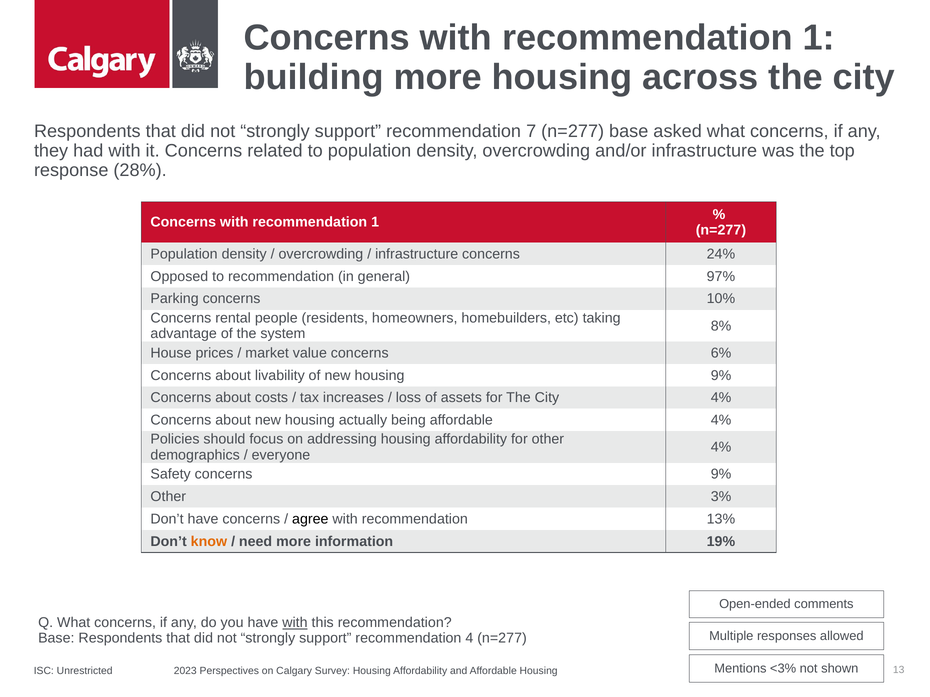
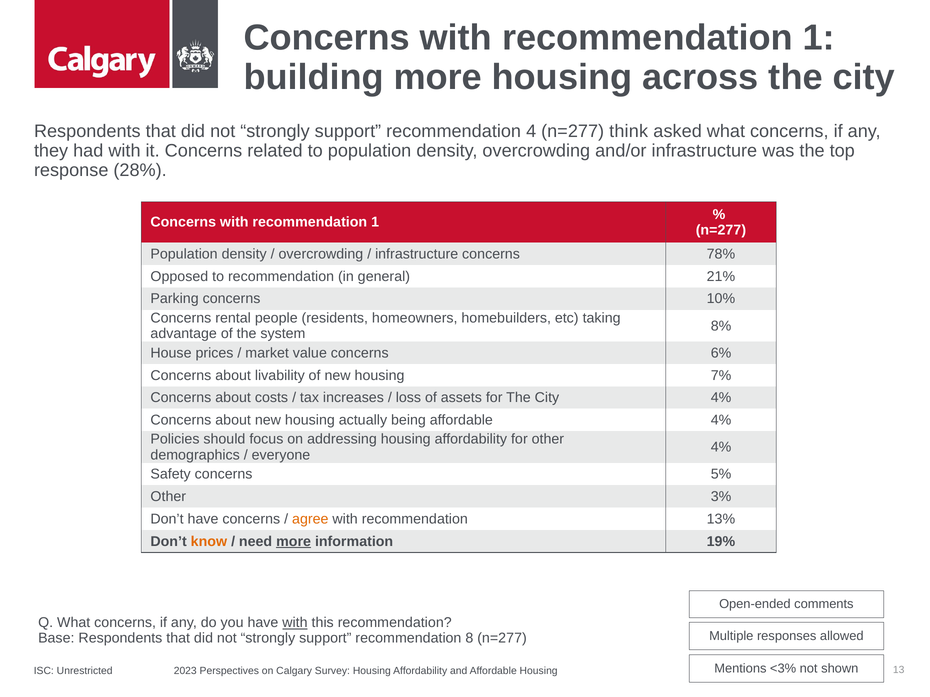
7: 7 -> 4 (531, 131)
n=277 base: base -> think (629, 131)
24%: 24% -> 78% (721, 254)
97%: 97% -> 21% (721, 277)
housing 9%: 9% -> 7% (721, 376)
concerns 9%: 9% -> 5% (721, 475)
agree colour: black -> orange (310, 519)
more underline: none -> present (294, 542)
4: 4 -> 8 (469, 639)
